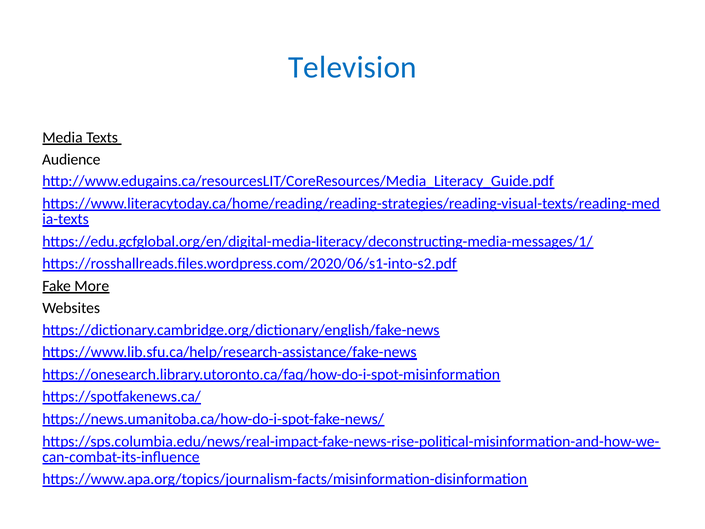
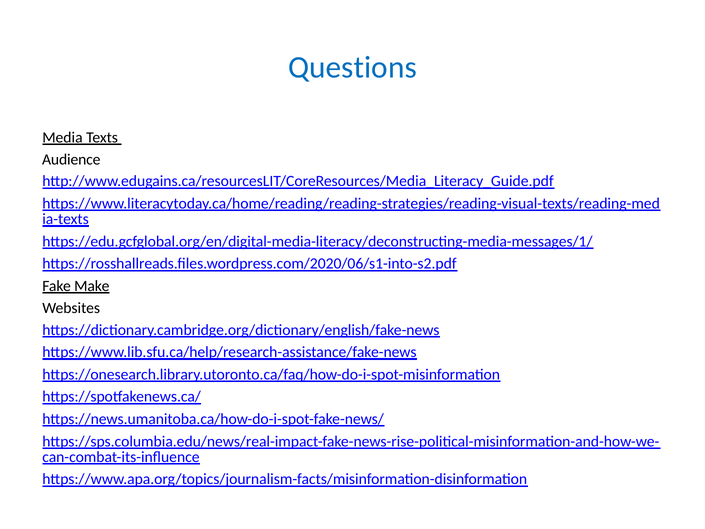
Television: Television -> Questions (352, 67)
More: More -> Make (92, 286)
